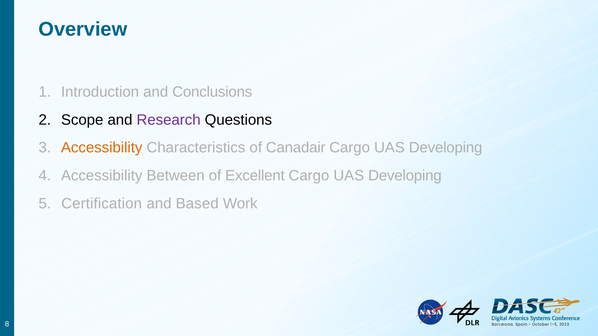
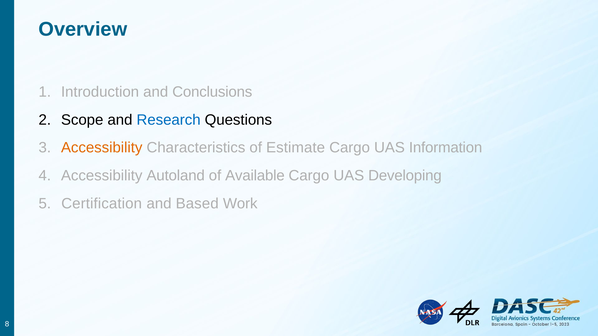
Research colour: purple -> blue (169, 120)
Canadair: Canadair -> Estimate (296, 148)
Developing: Developing -> Information (446, 148)
Between: Between -> Autoland (176, 176)
Excellent: Excellent -> Available (255, 176)
